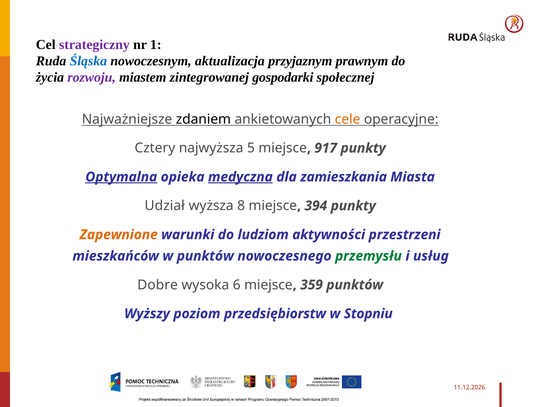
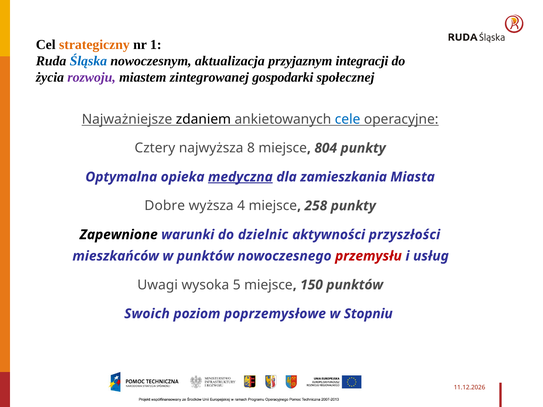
strategiczny colour: purple -> orange (94, 45)
prawnym: prawnym -> integracji (362, 61)
cele colour: orange -> blue (348, 119)
5: 5 -> 8 (251, 148)
917: 917 -> 804 (326, 148)
Optymalna underline: present -> none (121, 177)
Udział: Udział -> Dobre (165, 206)
8: 8 -> 4 (241, 206)
394: 394 -> 258 (316, 206)
Zapewnione colour: orange -> black (119, 235)
ludziom: ludziom -> dzielnic (263, 235)
przestrzeni: przestrzeni -> przyszłości (405, 235)
przemysłu colour: green -> red (368, 256)
Dobre: Dobre -> Uwagi (158, 285)
6: 6 -> 5 (237, 285)
359: 359 -> 150 (312, 285)
Wyższy: Wyższy -> Swoich (147, 314)
przedsiębiorstw: przedsiębiorstw -> poprzemysłowe (275, 314)
